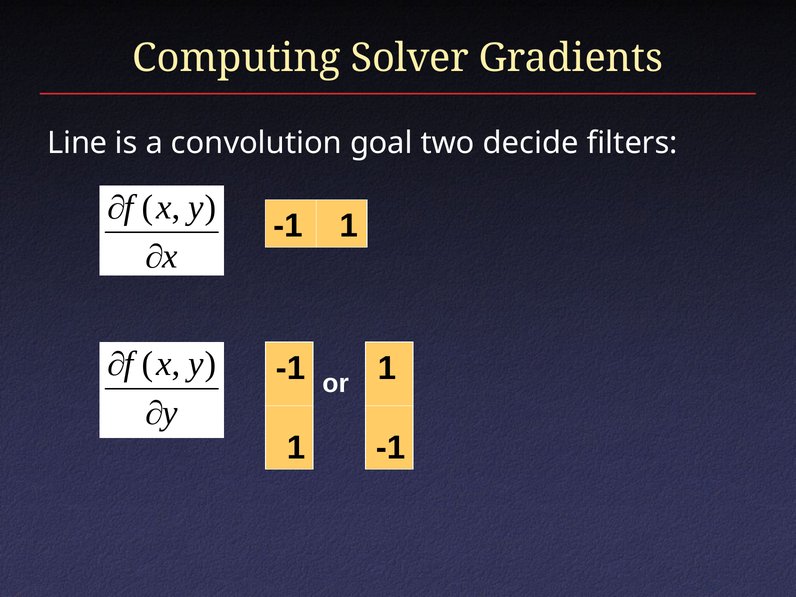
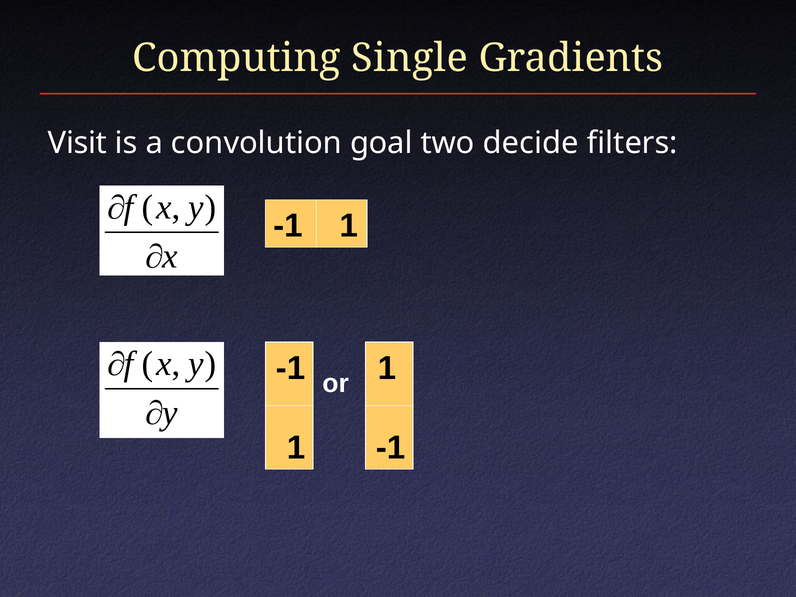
Solver: Solver -> Single (409, 58)
Line: Line -> Visit (77, 143)
